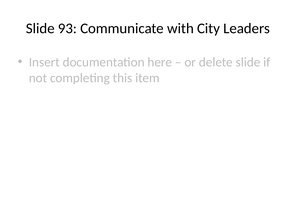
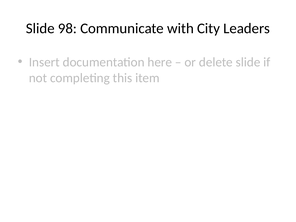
93: 93 -> 98 (67, 28)
